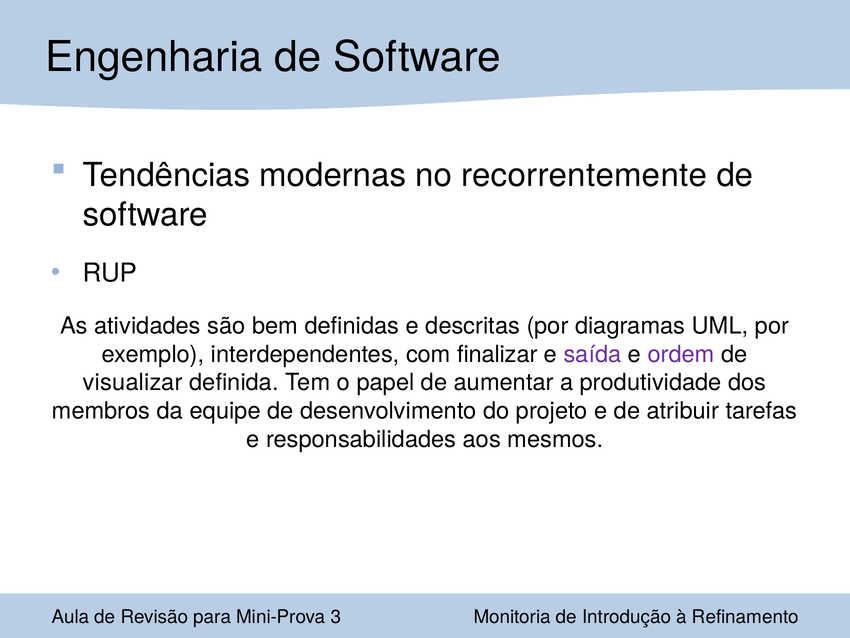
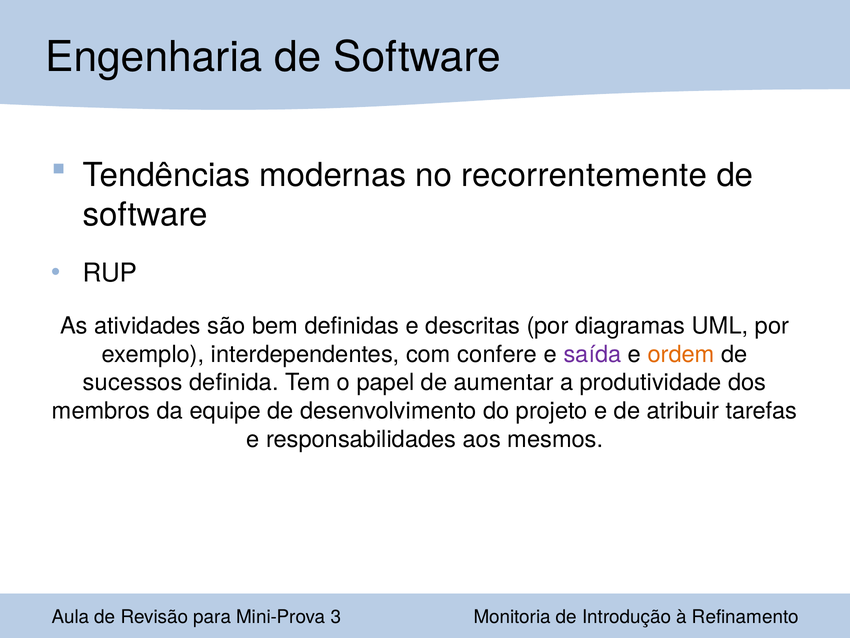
finalizar: finalizar -> confere (497, 354)
ordem colour: purple -> orange (681, 354)
visualizar: visualizar -> sucessos (133, 382)
